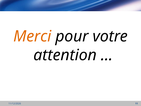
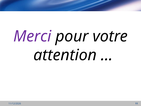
Merci colour: orange -> purple (32, 36)
